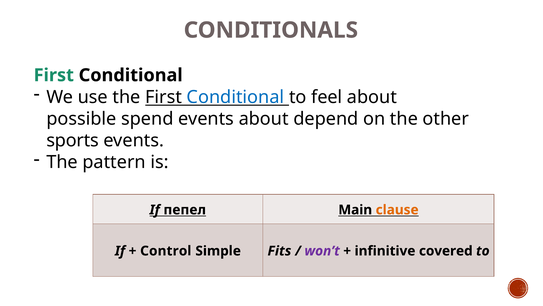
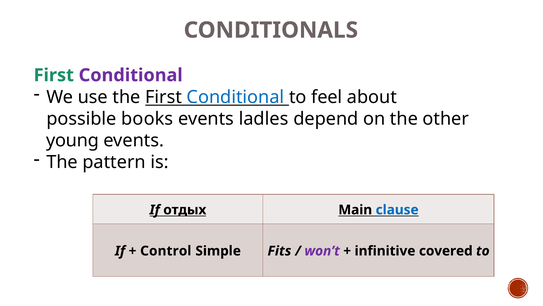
Conditional colour: black -> purple (131, 75)
spend: spend -> books (147, 119)
events about: about -> ladles (264, 119)
sports: sports -> young (73, 140)
пепел: пепел -> отдых (185, 209)
clause colour: orange -> blue (397, 209)
